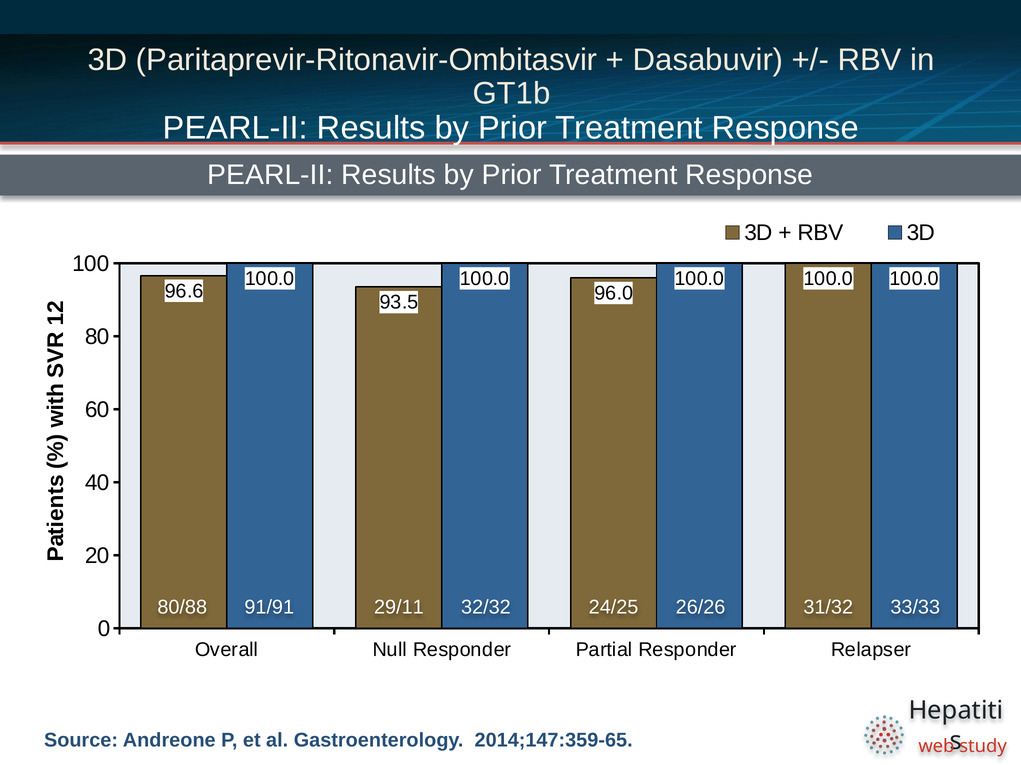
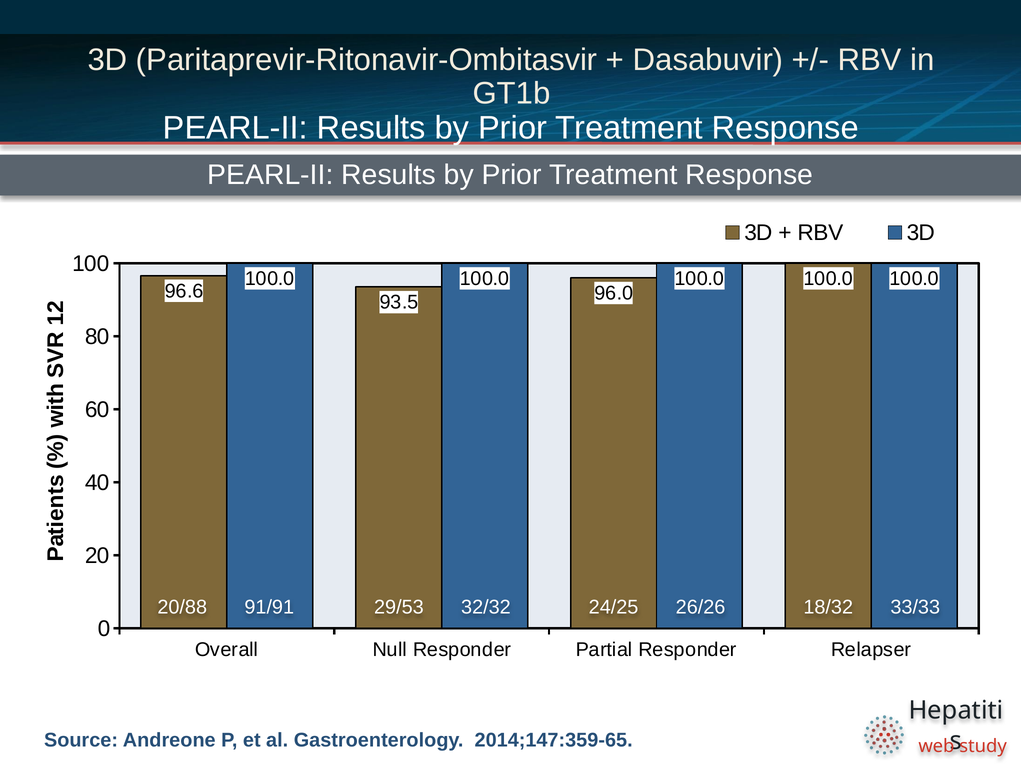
80/88: 80/88 -> 20/88 (182, 608)
29/11: 29/11 -> 29/53 (399, 608)
31/32: 31/32 -> 18/32 (828, 608)
